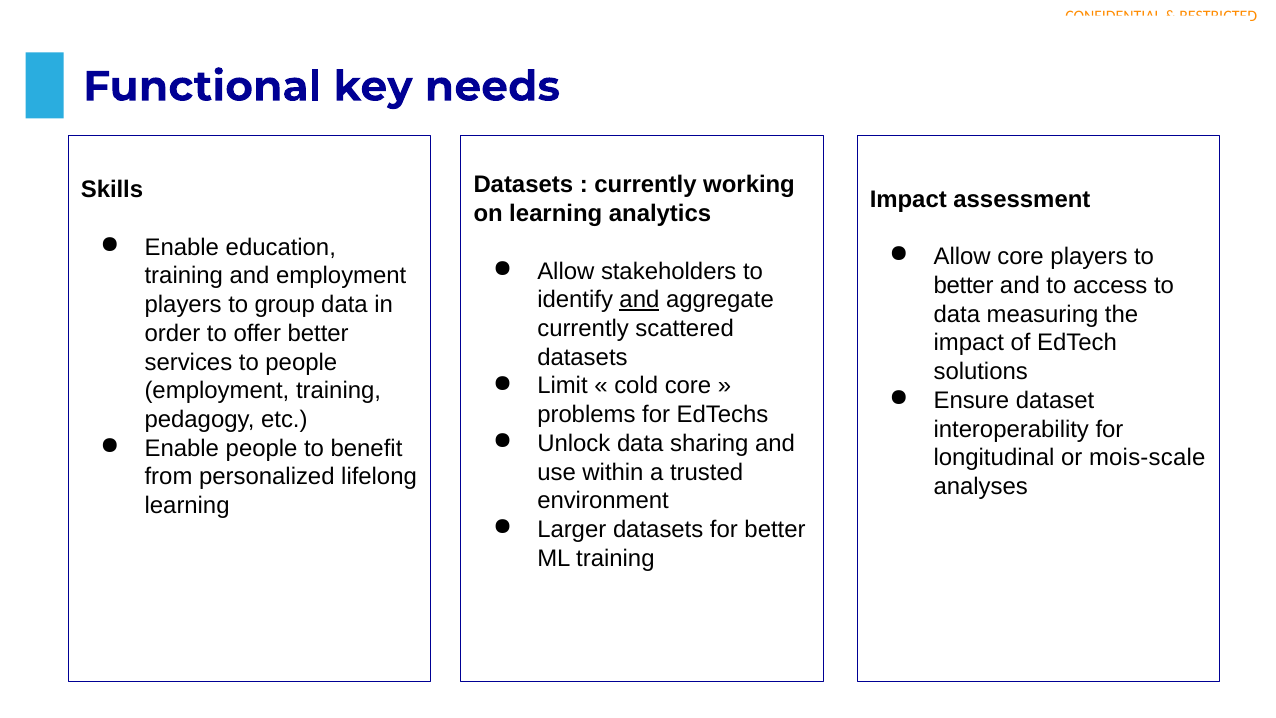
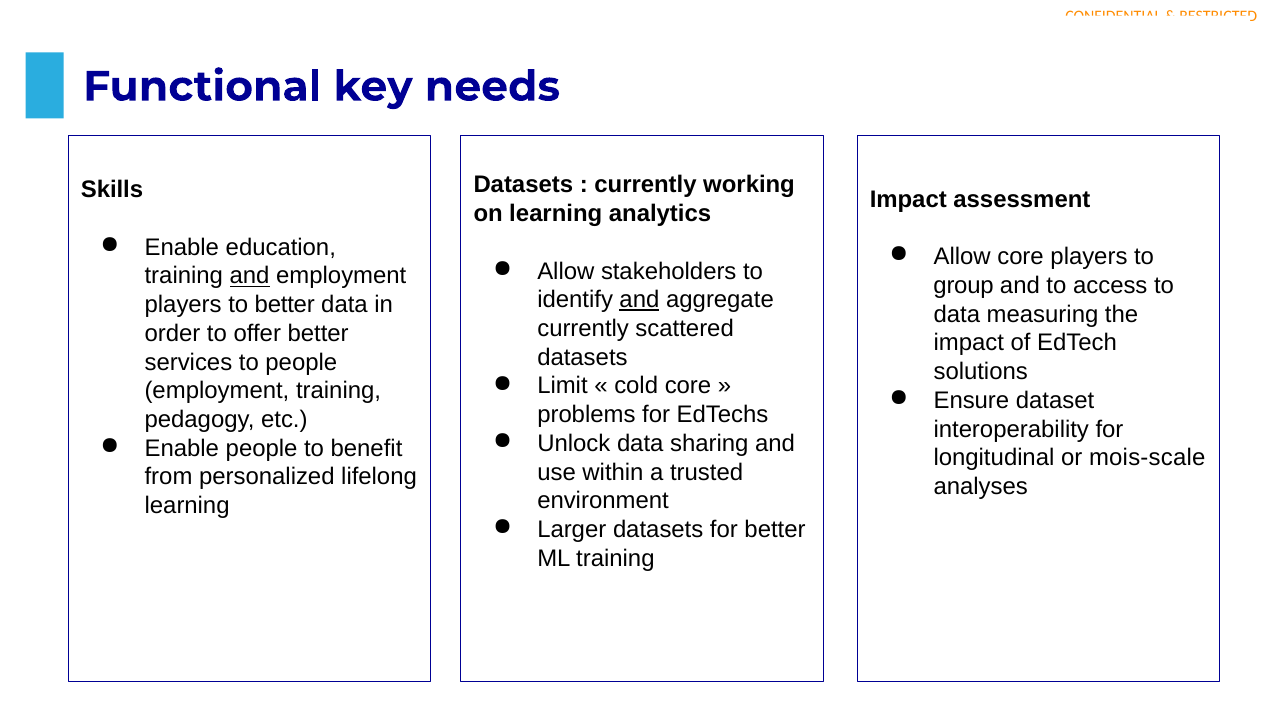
and underline: none -> present (250, 276)
better: better -> group (964, 285)
to group: group -> better (285, 305)
